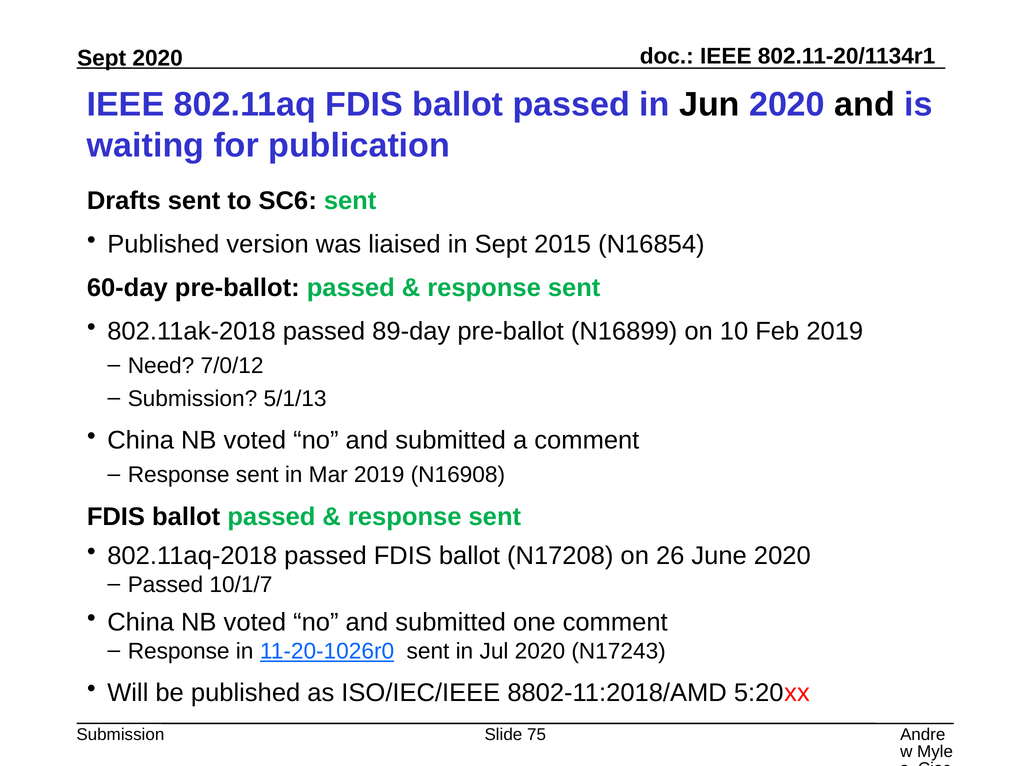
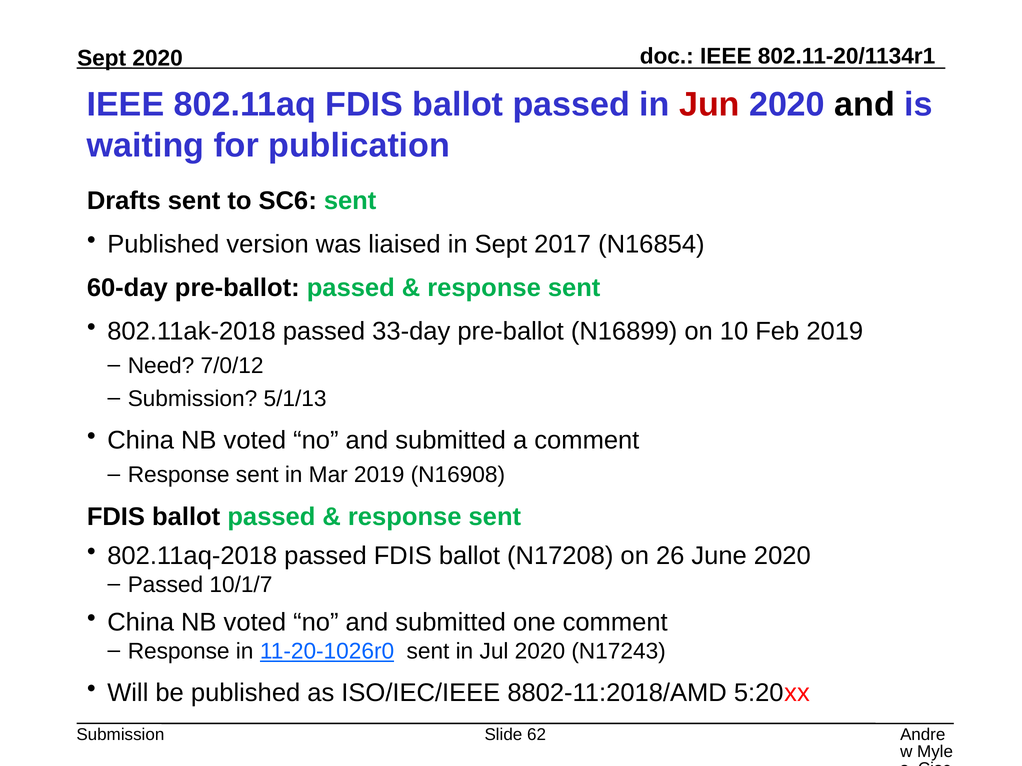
Jun colour: black -> red (709, 105)
2015: 2015 -> 2017 (563, 245)
89-day: 89-day -> 33-day (411, 331)
75: 75 -> 62 (537, 735)
